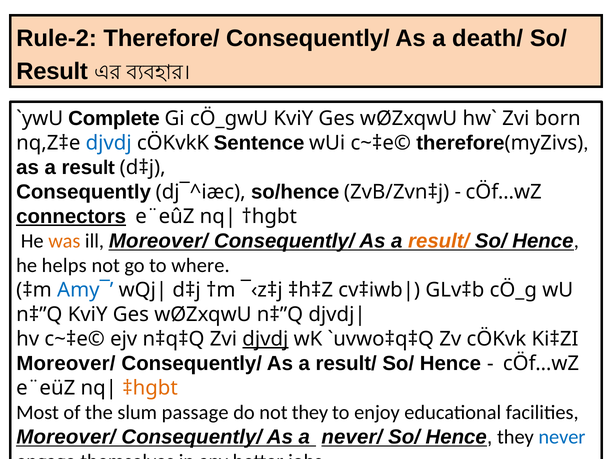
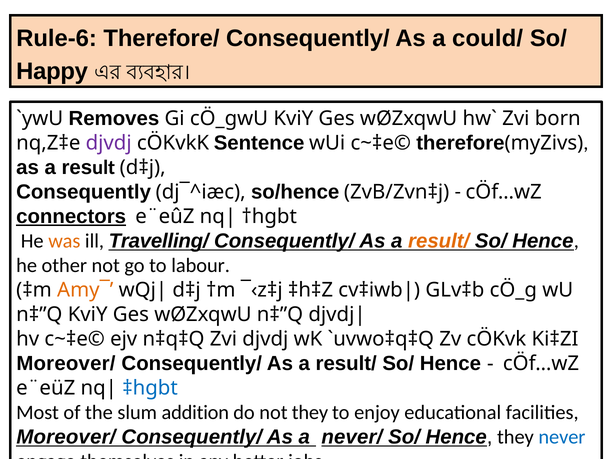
Rule-2: Rule-2 -> Rule-6 (57, 39)
death/: death/ -> could/ (488, 39)
Result: Result -> Happy (52, 71)
Complete: Complete -> Removes (114, 119)
djvdj colour: blue -> purple (109, 143)
ill Moreover/: Moreover/ -> Travelling/ (159, 241)
helps: helps -> other (64, 266)
where: where -> labour (201, 266)
Amy¯ colour: blue -> orange (85, 290)
djvdj underline: present -> none (265, 339)
‡hgbt colour: orange -> blue (150, 388)
passage: passage -> addition (195, 412)
